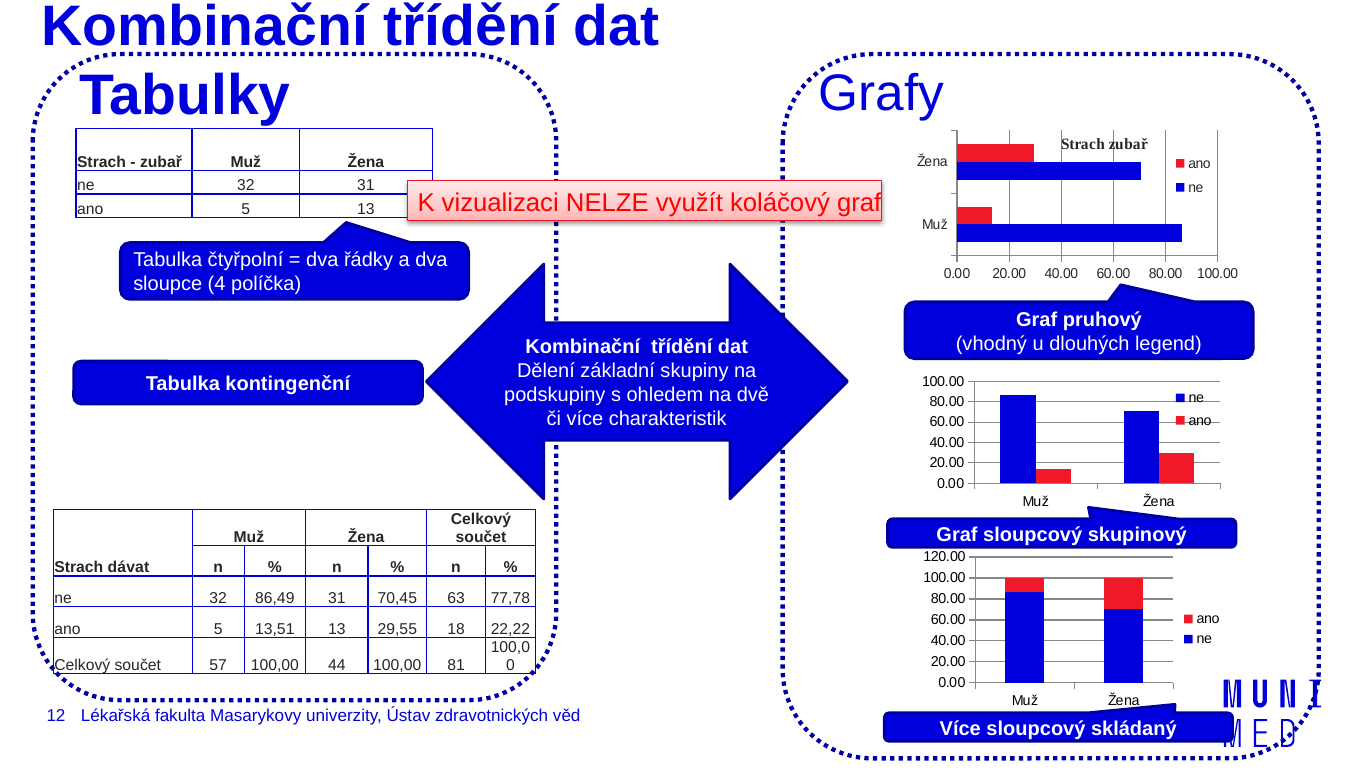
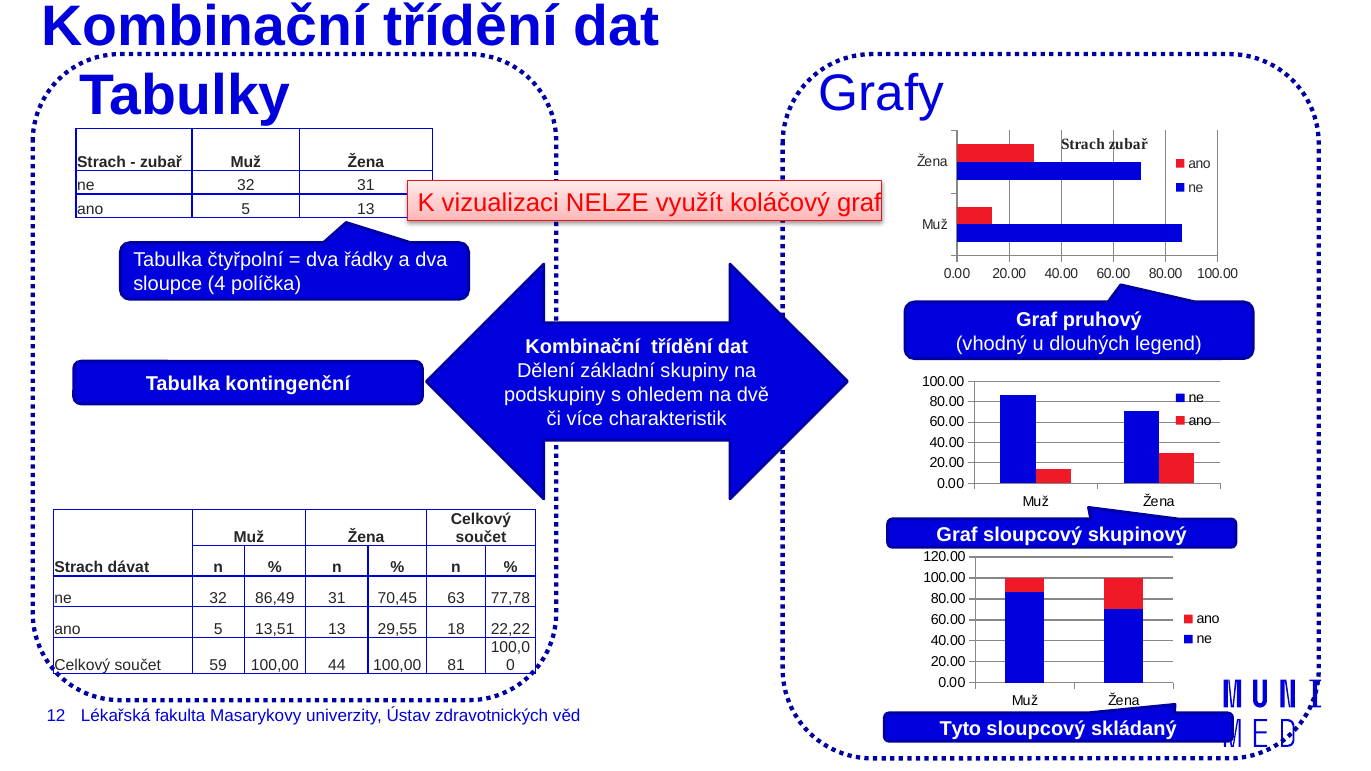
57: 57 -> 59 (218, 665)
Více: Více -> Tyto (960, 729)
